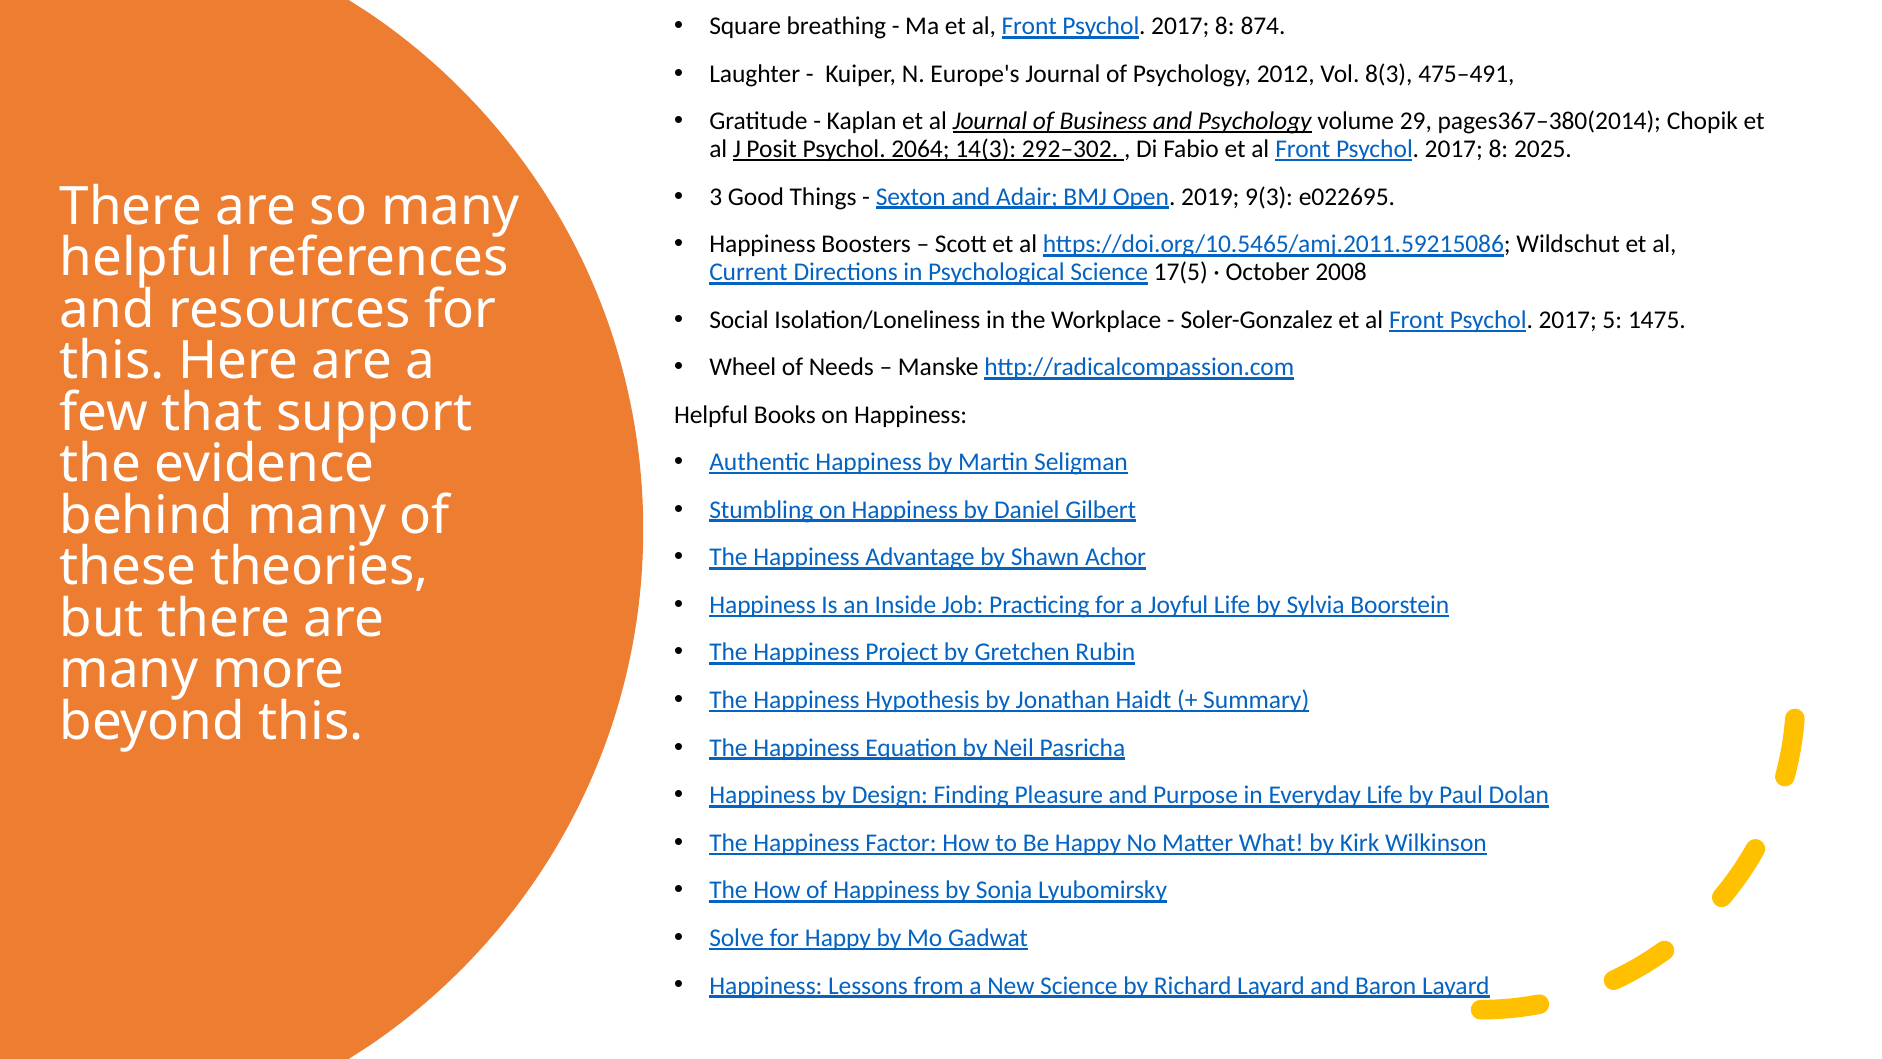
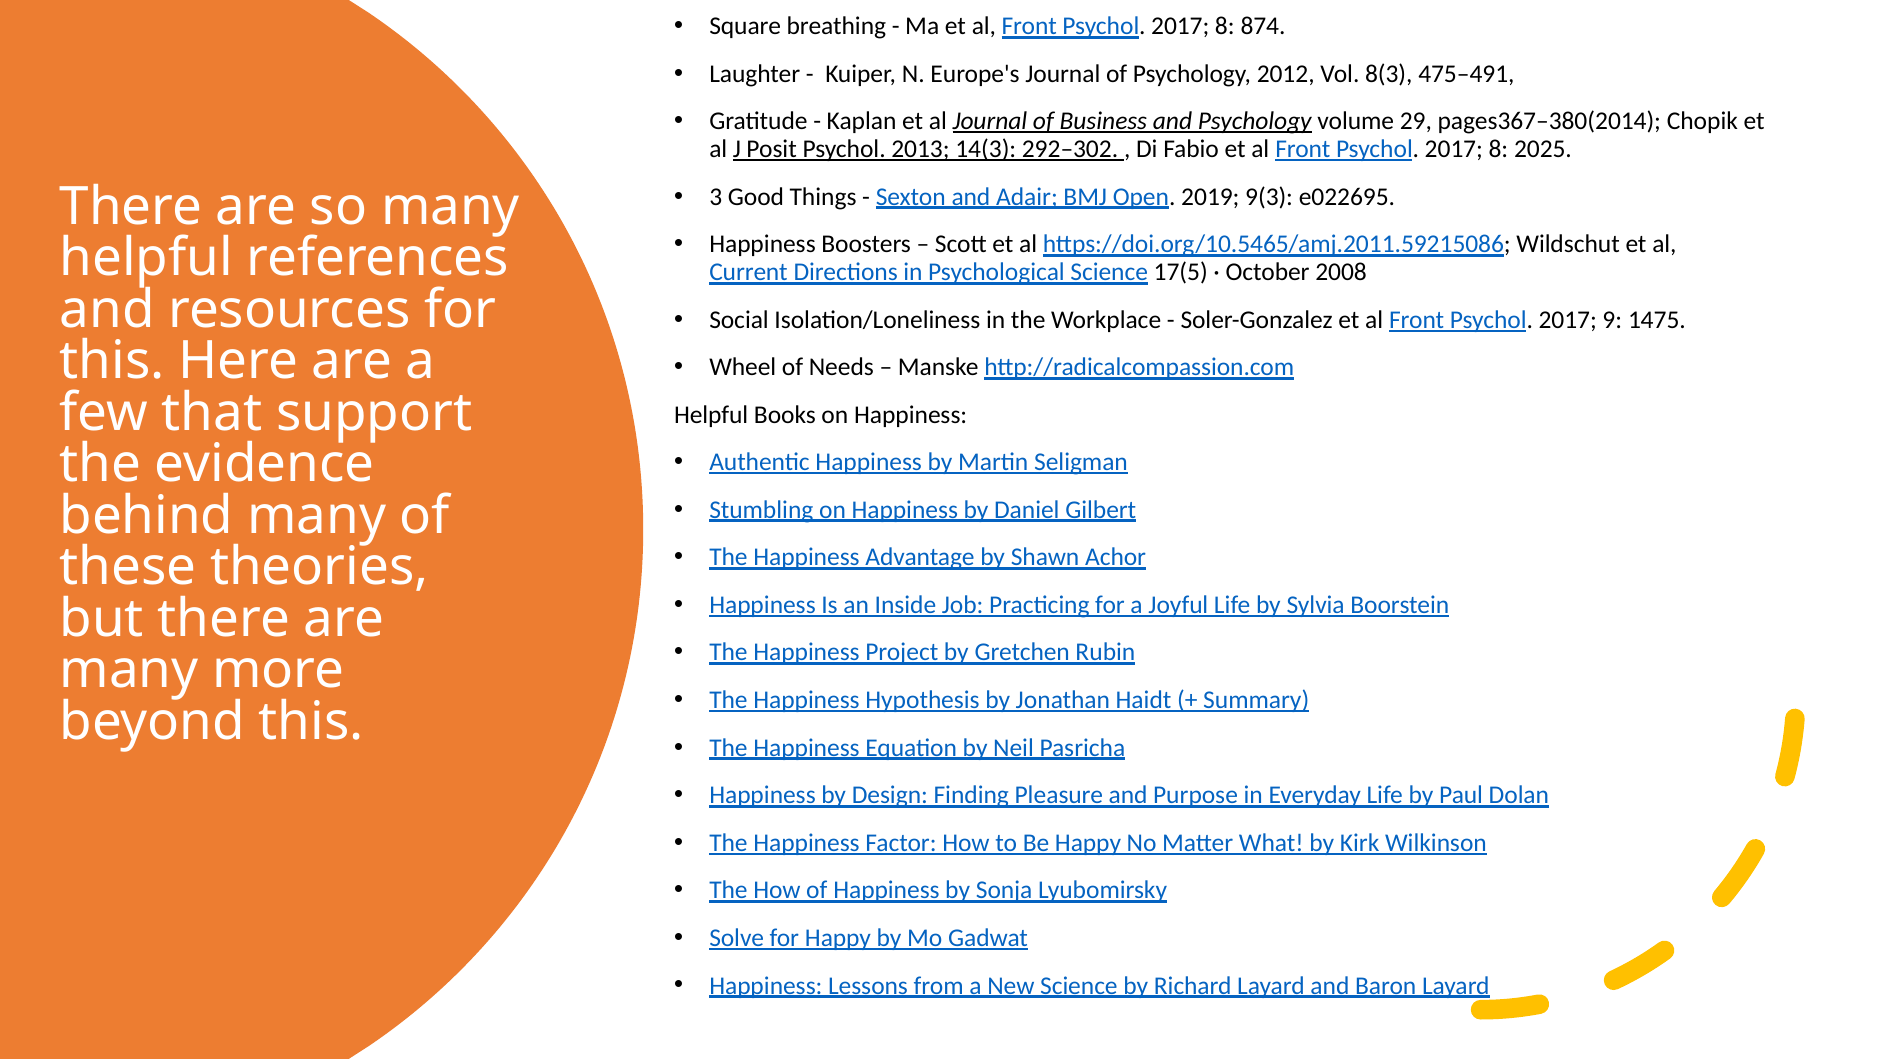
2064: 2064 -> 2013 (920, 149)
5: 5 -> 9 (1612, 320)
